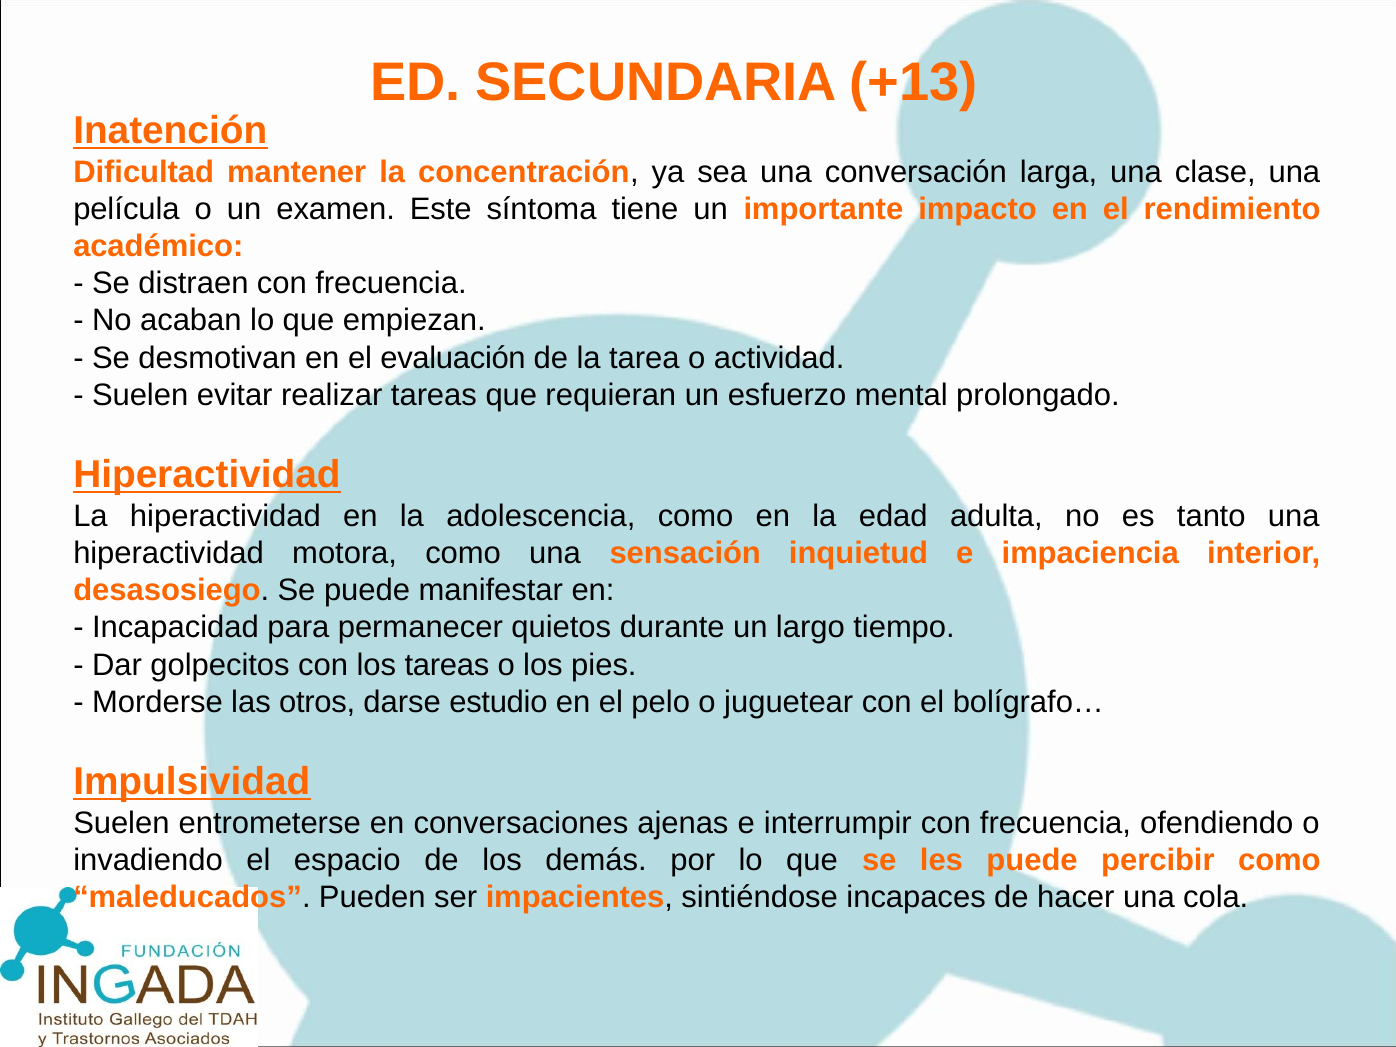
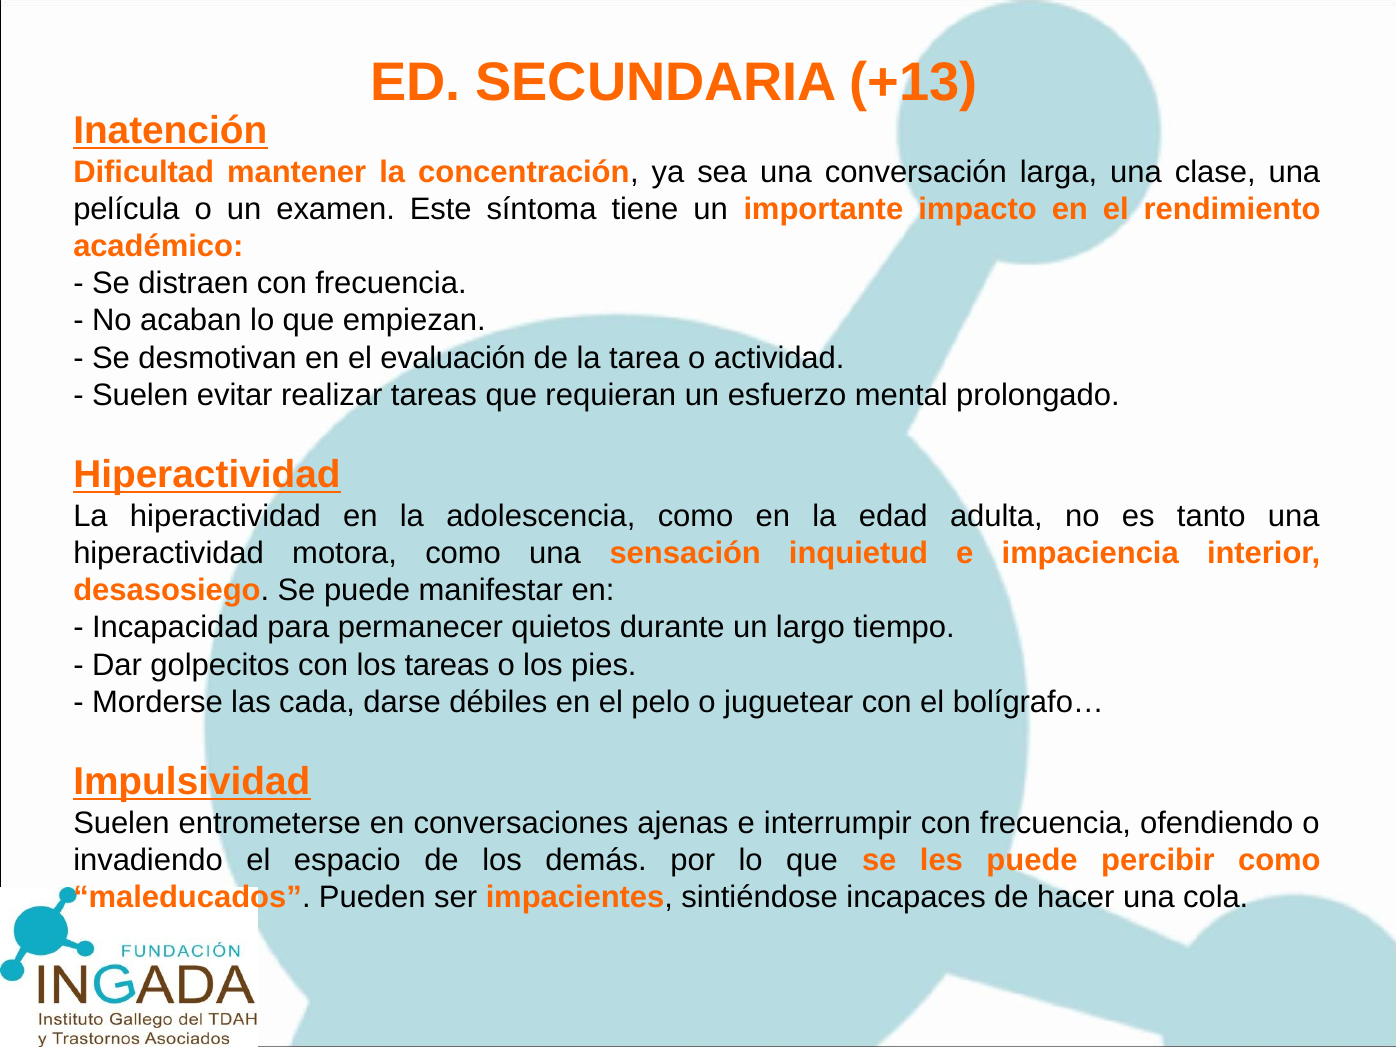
otros: otros -> cada (317, 702)
estudio: estudio -> débiles (498, 702)
